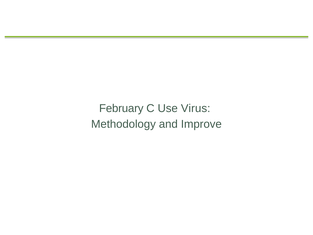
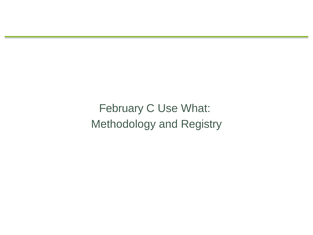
Virus: Virus -> What (196, 108)
Improve: Improve -> Registry (201, 124)
